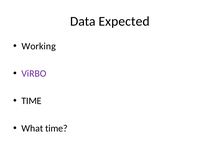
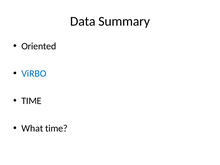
Expected: Expected -> Summary (124, 21)
Working: Working -> Oriented (39, 46)
ViRBO colour: purple -> blue (34, 74)
